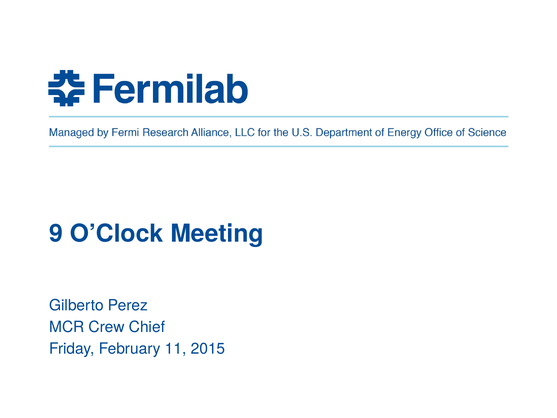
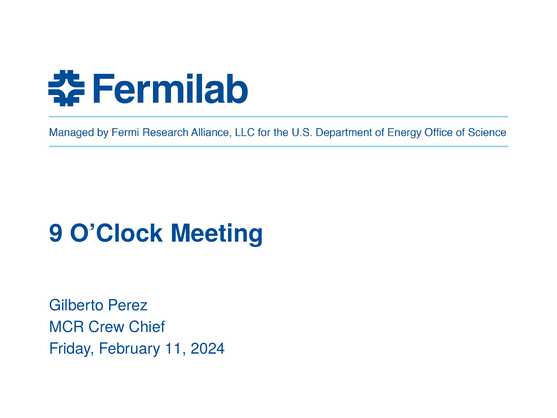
2015: 2015 -> 2024 (208, 349)
